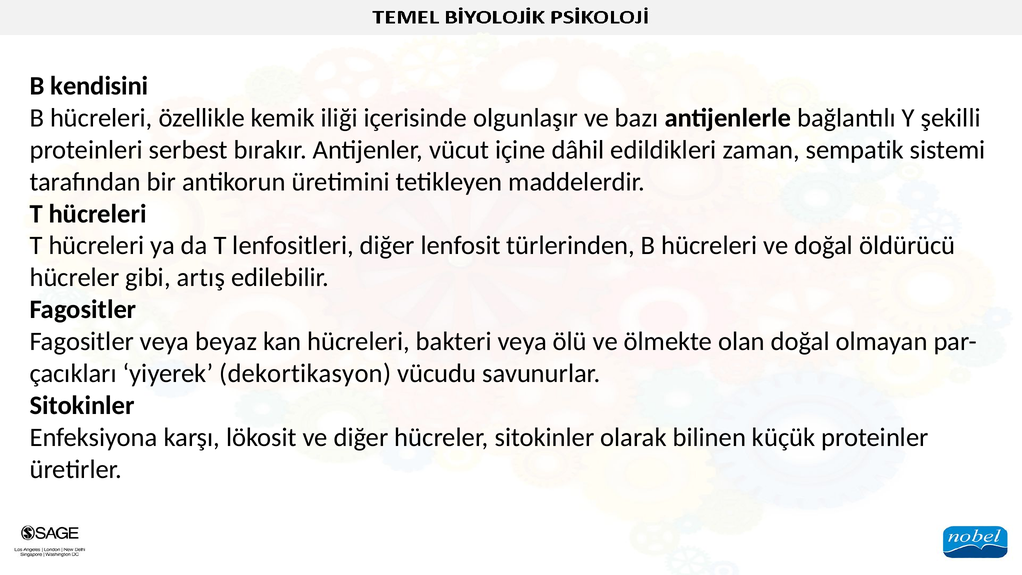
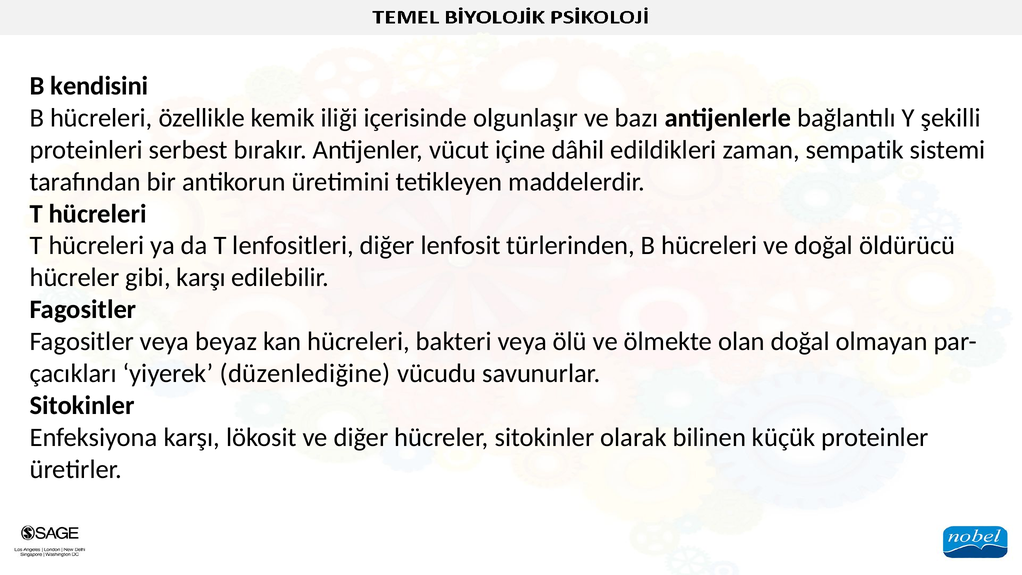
gibi artış: artış -> karşı (201, 278)
dekortikasyon: dekortikasyon -> düzenlediğine (305, 373)
